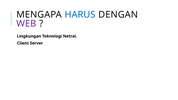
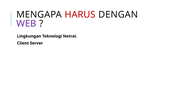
HARUS colour: blue -> red (80, 15)
